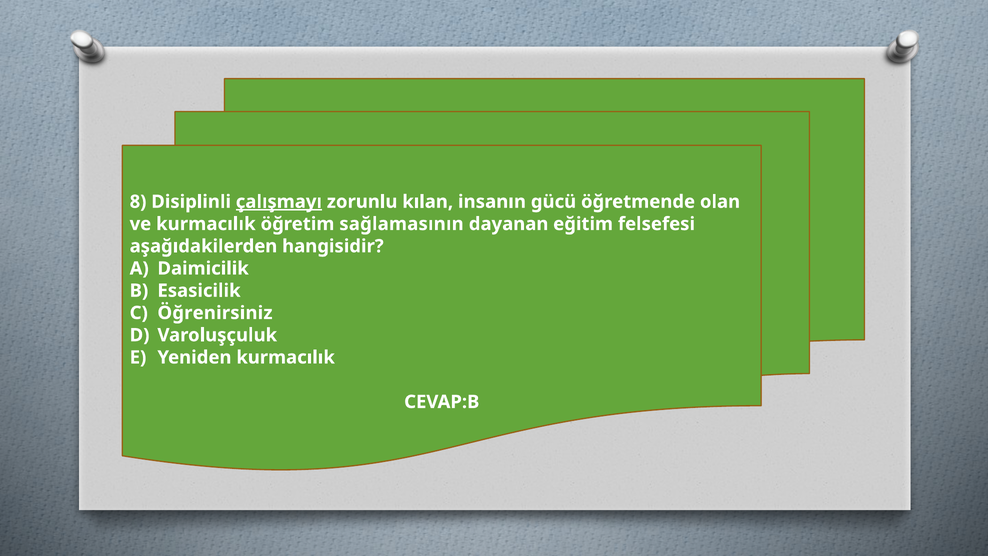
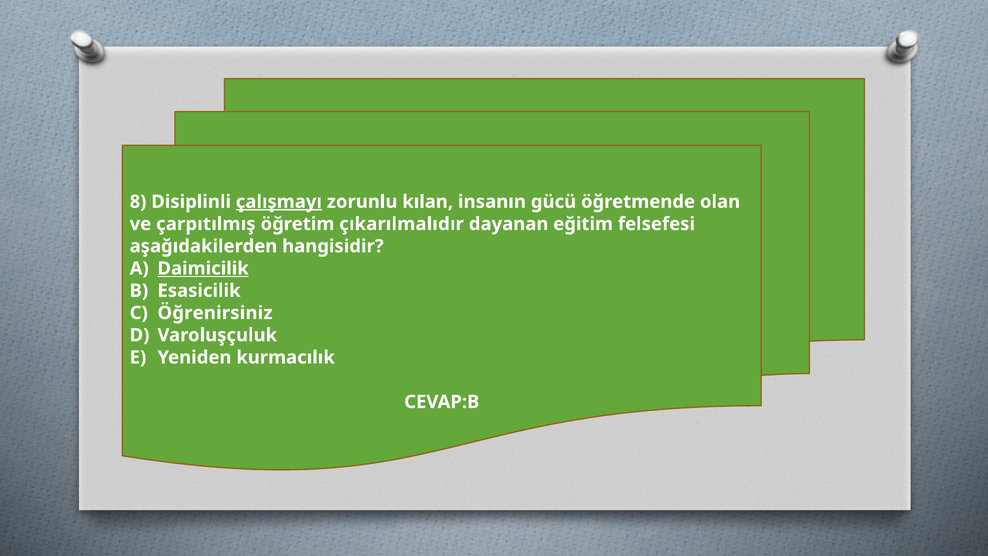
ve kurmacılık: kurmacılık -> çarpıtılmış (206, 224)
sağlamasının: sağlamasının -> çıkarılmalıdır (402, 224)
Daimicilik underline: none -> present (203, 268)
